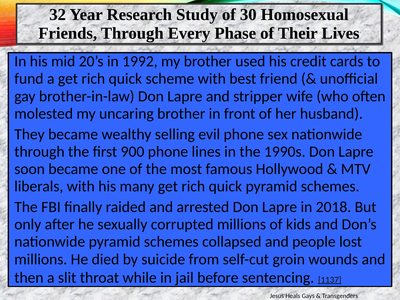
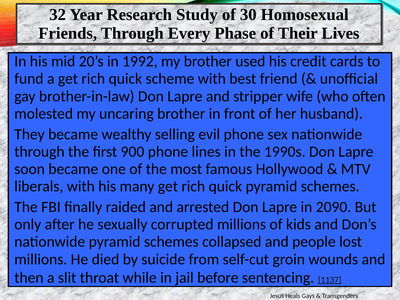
2018: 2018 -> 2090 (334, 207)
